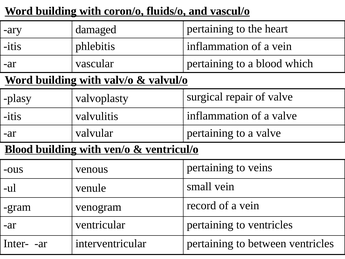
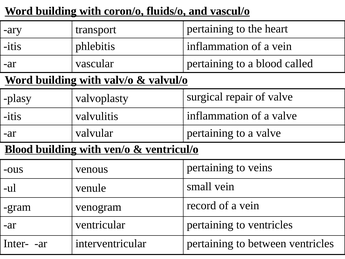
damaged: damaged -> transport (96, 29)
which: which -> called (299, 63)
